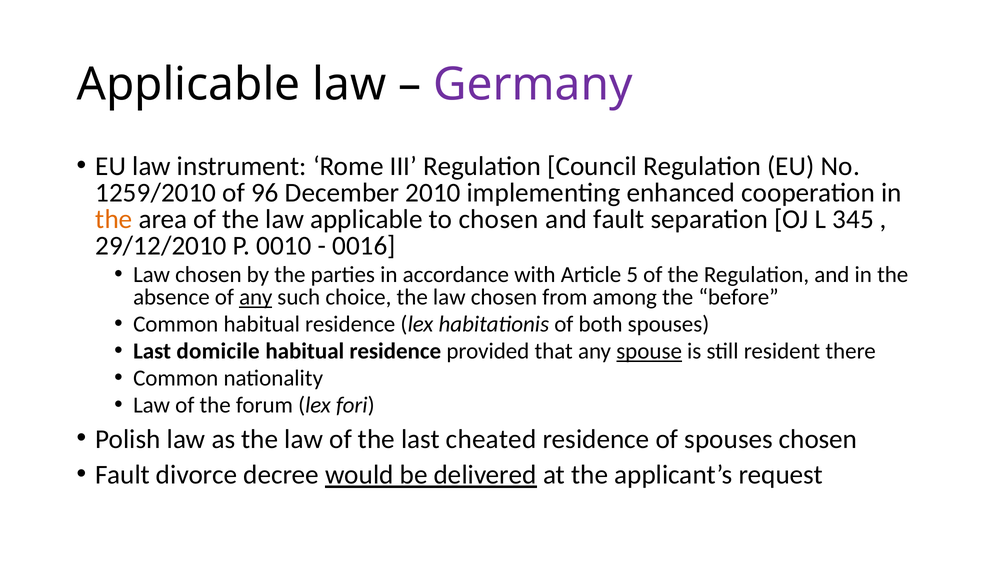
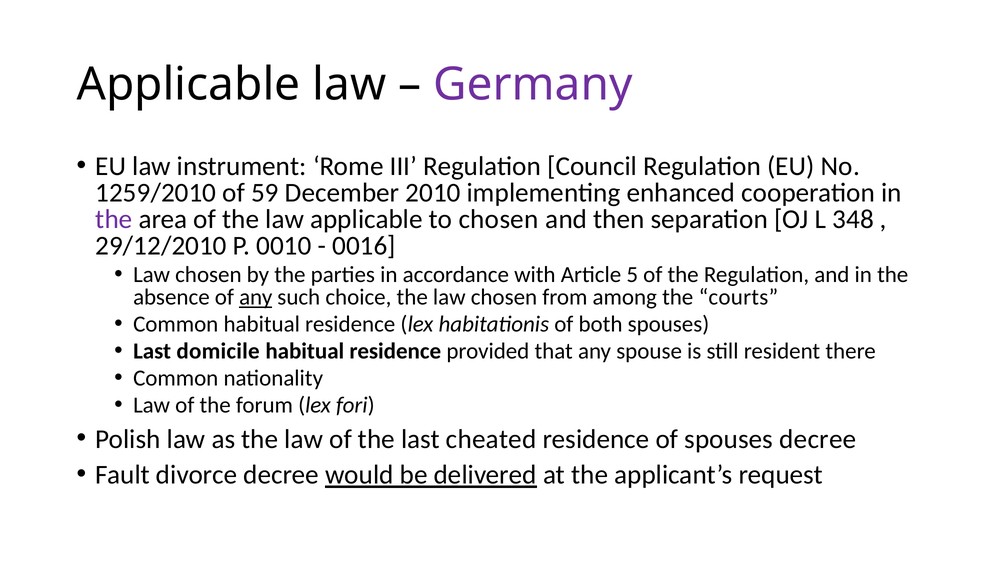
96: 96 -> 59 (265, 193)
the colour: orange -> purple (114, 219)
and fault: fault -> then (619, 219)
345: 345 -> 348 (853, 219)
before: before -> courts (738, 297)
spouse underline: present -> none (649, 351)
spouses chosen: chosen -> decree (818, 439)
